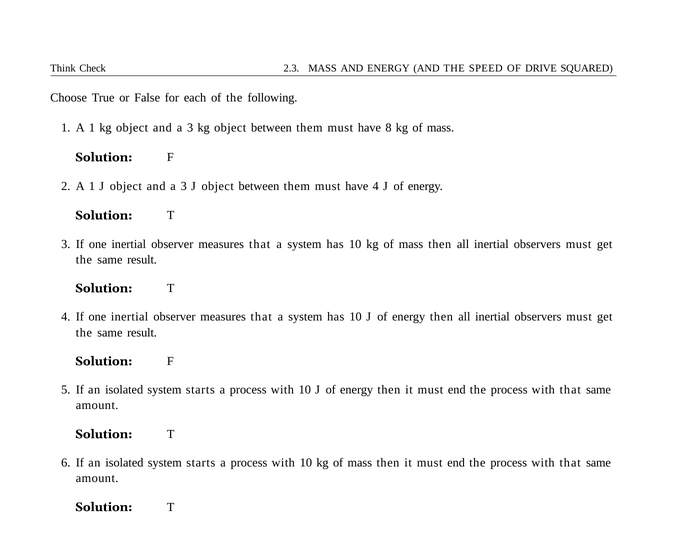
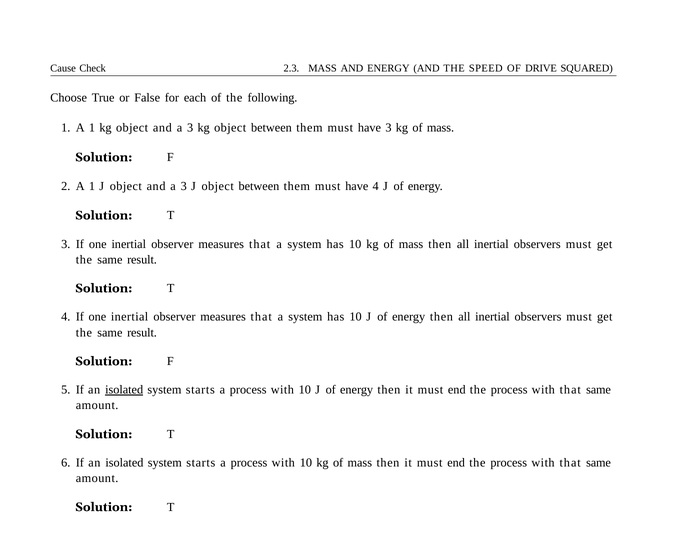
Think: Think -> Cause (63, 68)
have 8: 8 -> 3 (388, 128)
isolated underline: none -> present (124, 390)
